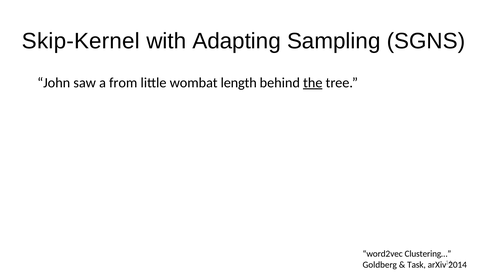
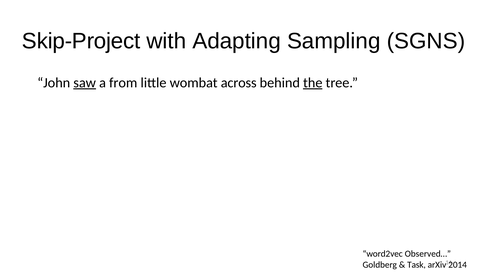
Skip-Kernel: Skip-Kernel -> Skip-Project (81, 41)
saw underline: none -> present (85, 83)
length: length -> across (239, 83)
Clustering…: Clustering… -> Observed… (428, 254)
